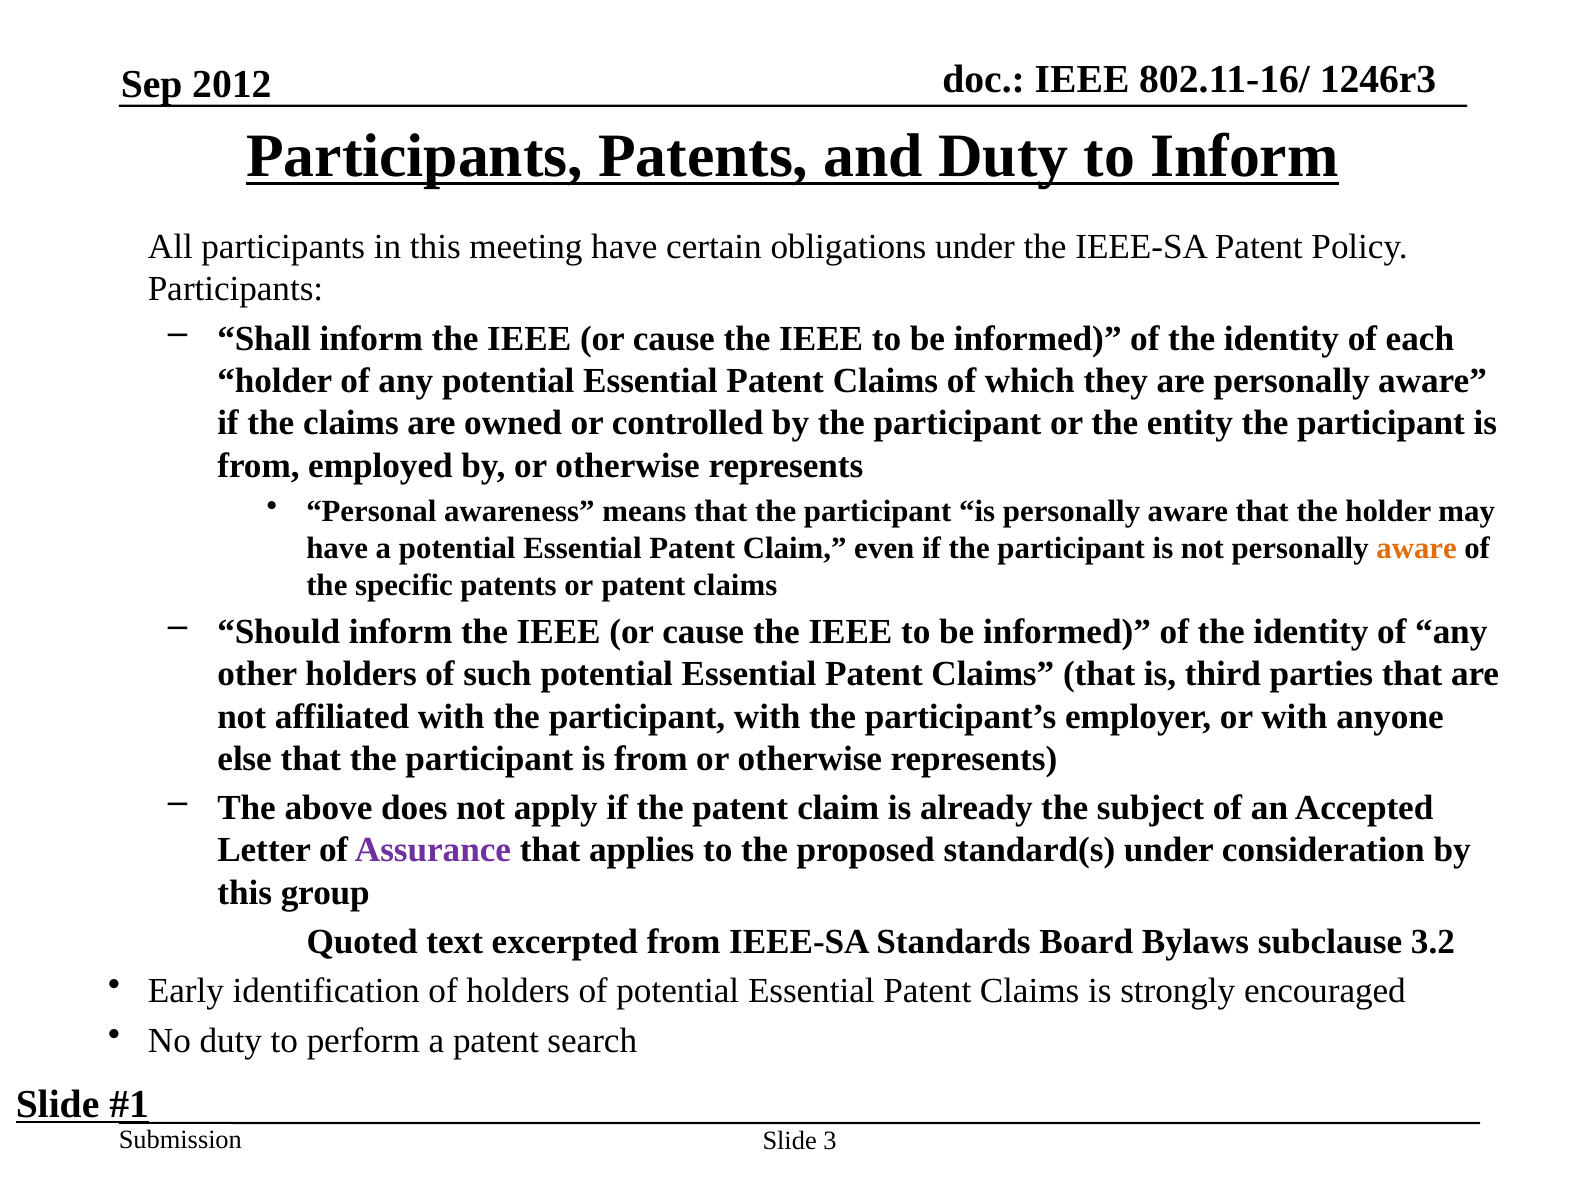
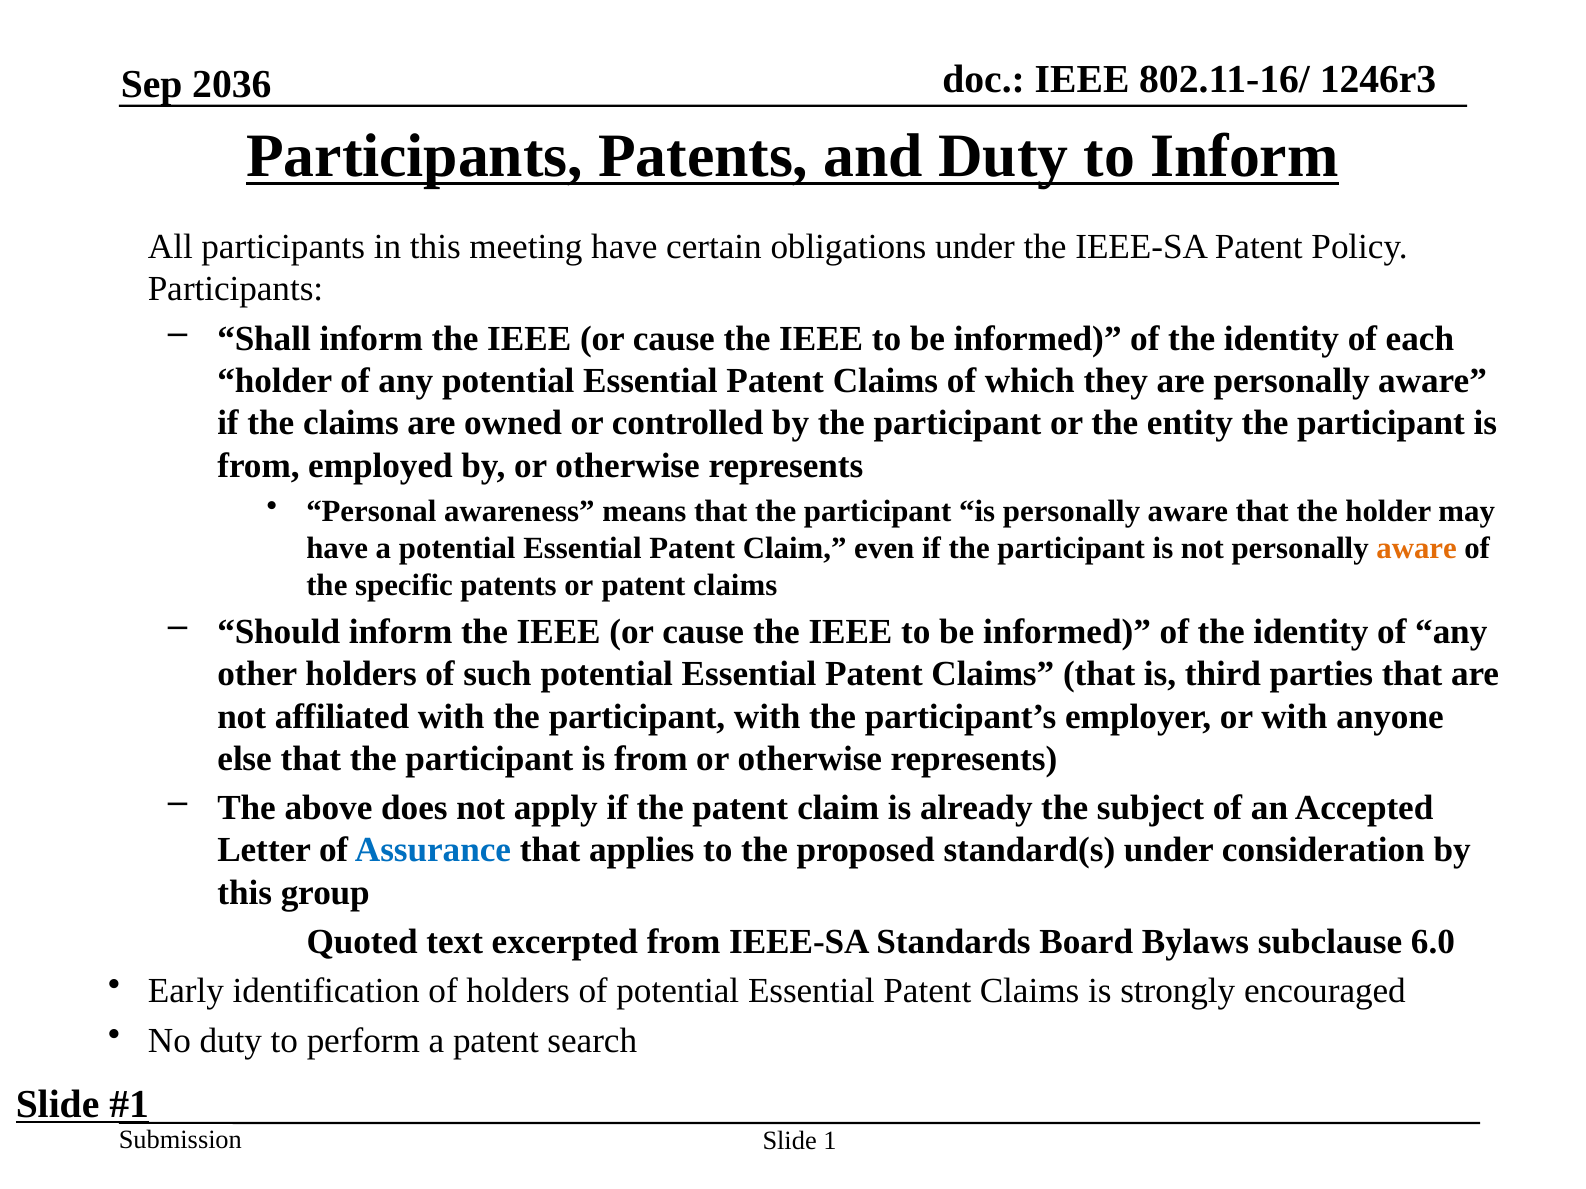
2012: 2012 -> 2036 (232, 85)
Assurance colour: purple -> blue (433, 851)
3.2: 3.2 -> 6.0 (1433, 942)
3: 3 -> 1 (830, 1141)
